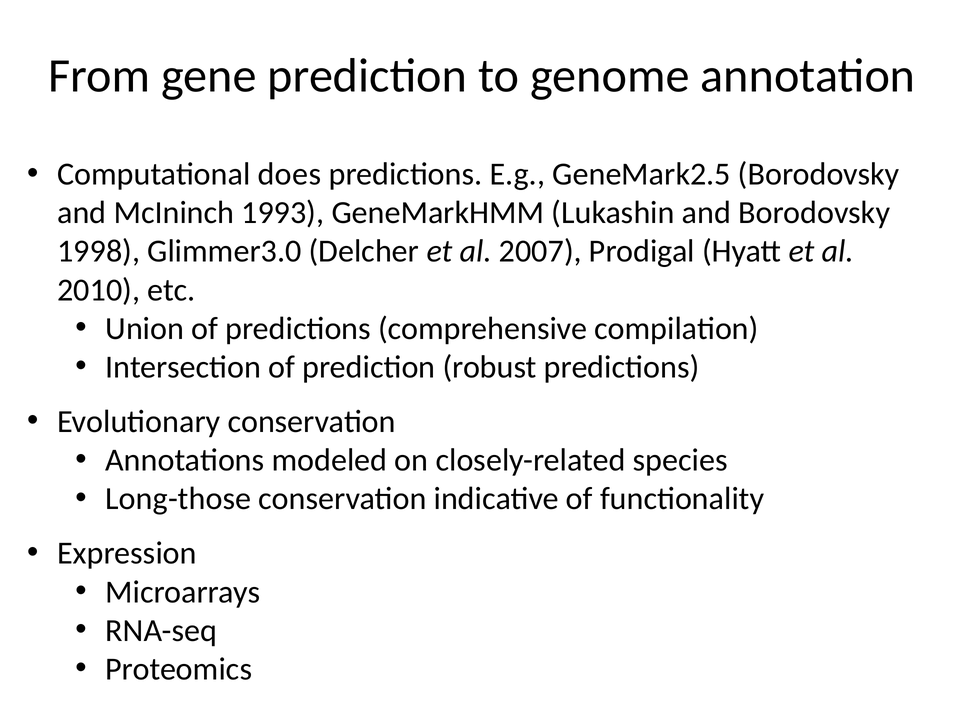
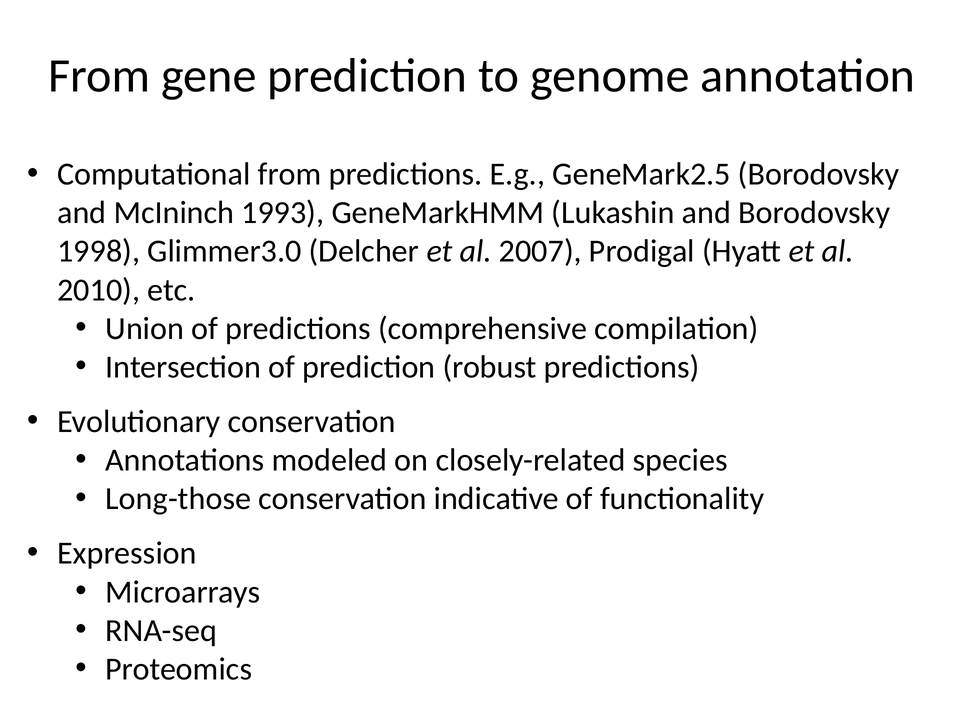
Computational does: does -> from (290, 174)
